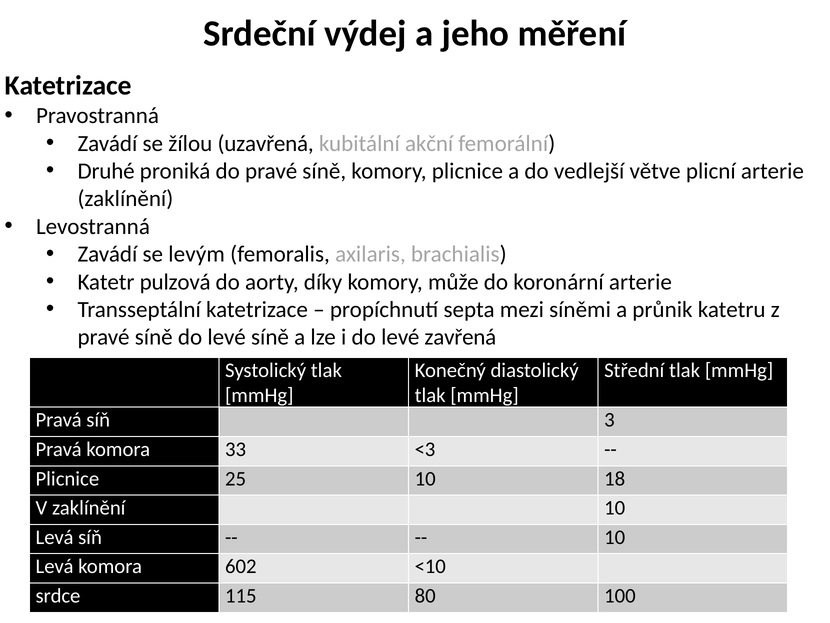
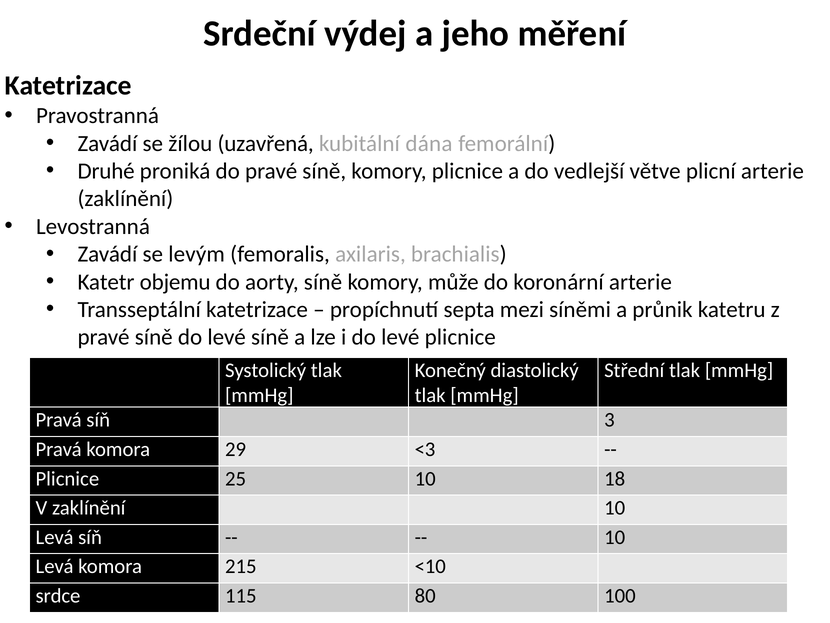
akční: akční -> dána (429, 143)
pulzová: pulzová -> objemu (175, 282)
aorty díky: díky -> síně (323, 282)
levé zavřená: zavřená -> plicnice (460, 337)
33: 33 -> 29 (236, 449)
602: 602 -> 215 (241, 566)
